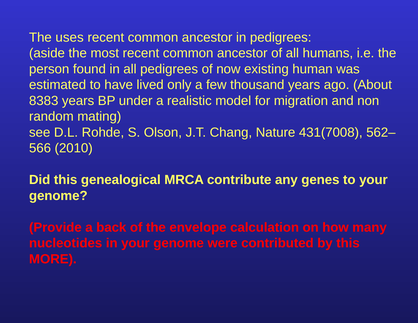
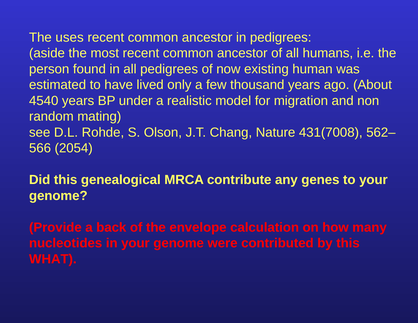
8383: 8383 -> 4540 (44, 101)
2010: 2010 -> 2054 (74, 148)
MORE: MORE -> WHAT (53, 259)
